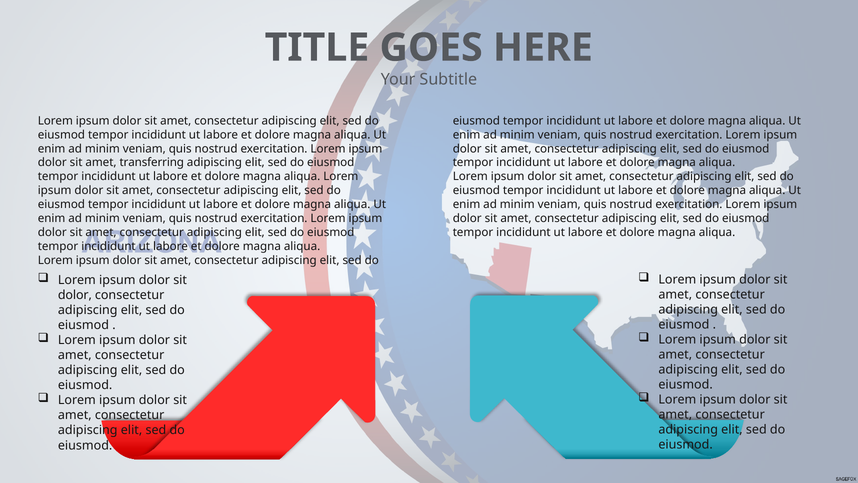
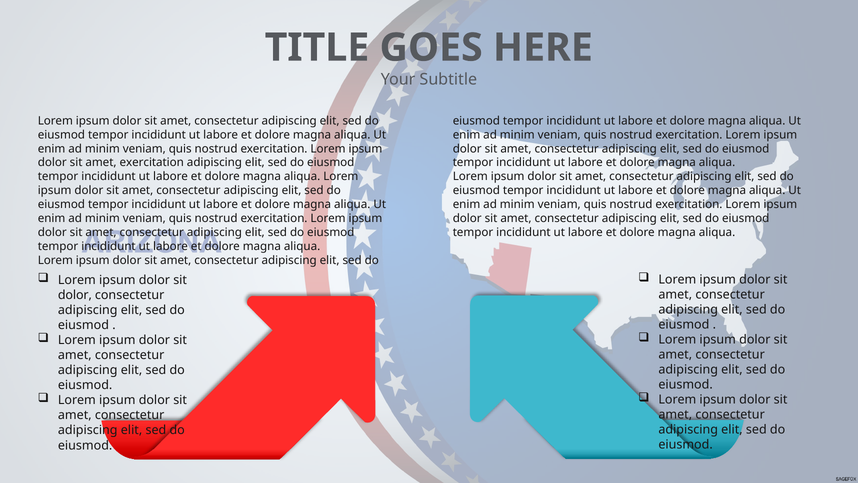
amet transferring: transferring -> exercitation (152, 163)
